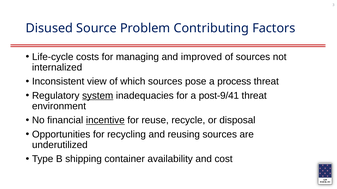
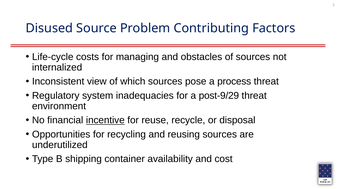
improved: improved -> obstacles (201, 57)
system underline: present -> none (98, 96)
post-9/41: post-9/41 -> post-9/29 (219, 96)
